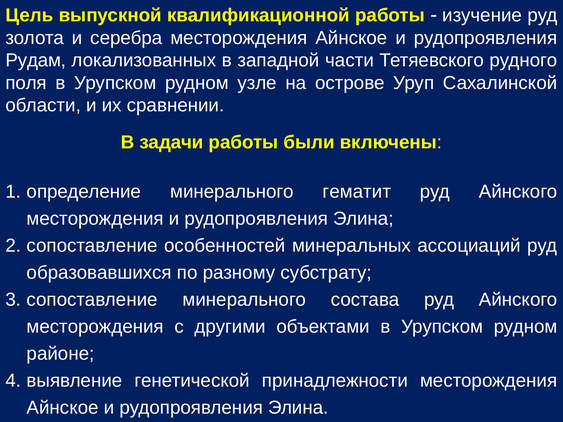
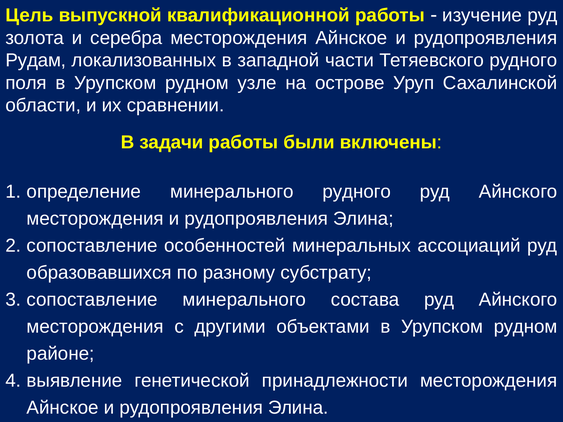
минерального гематит: гематит -> рудного (357, 192)
